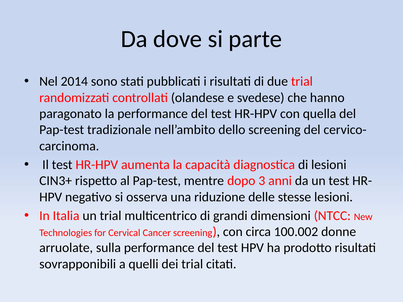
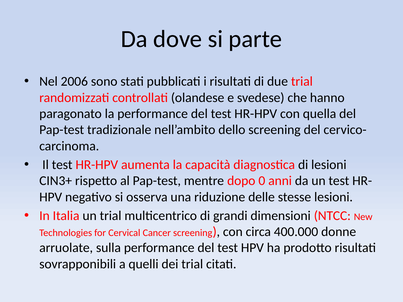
2014: 2014 -> 2006 (74, 82)
3: 3 -> 0 (262, 181)
100.002: 100.002 -> 400.000 (296, 232)
